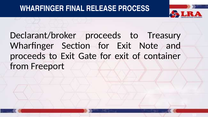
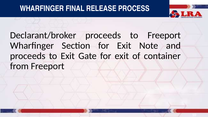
to Treasury: Treasury -> Freeport (164, 35)
